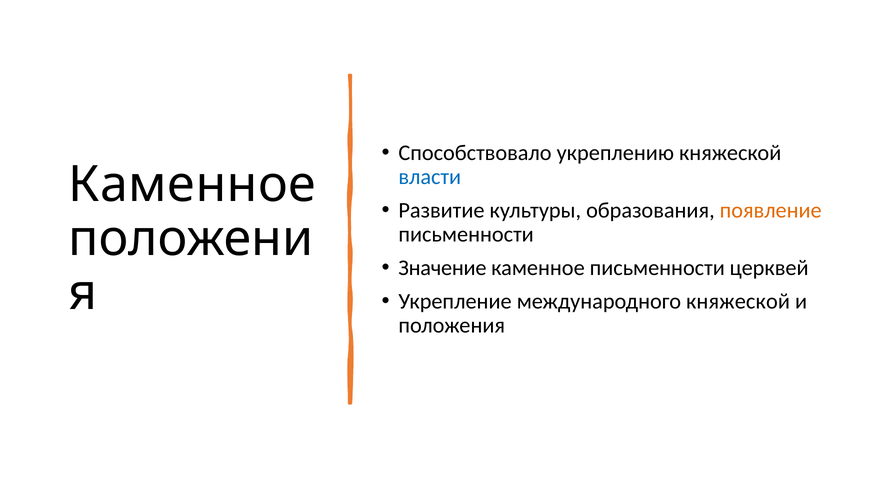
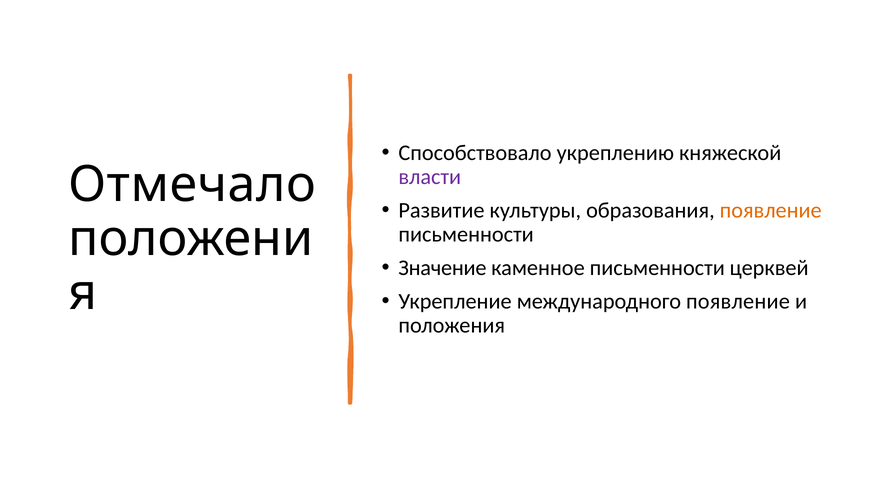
власти colour: blue -> purple (430, 177)
Каменное: Каменное -> Отмечало (192, 184)
международного княжеской: княжеской -> появление (738, 301)
